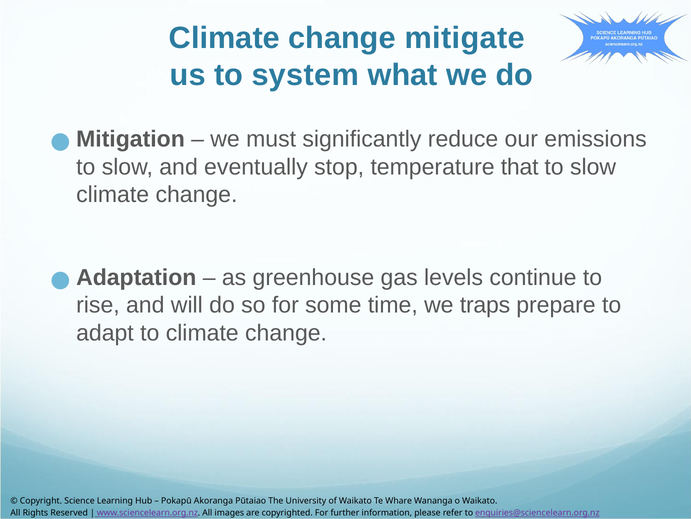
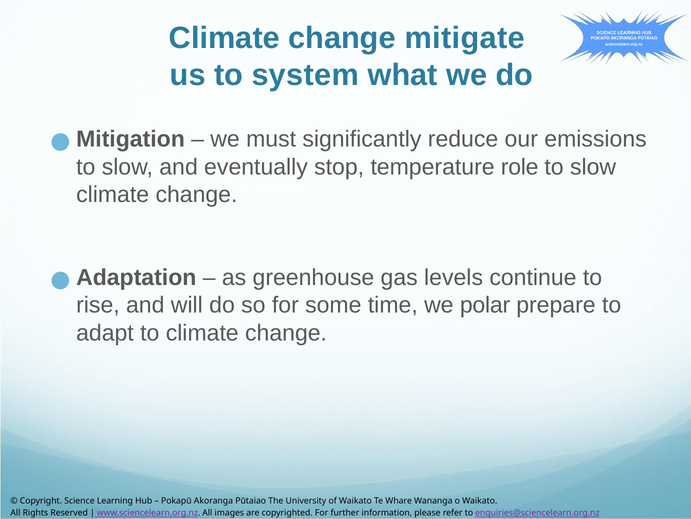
that: that -> role (520, 167)
traps: traps -> polar (485, 305)
